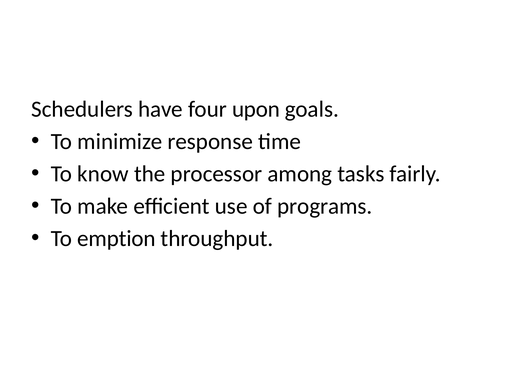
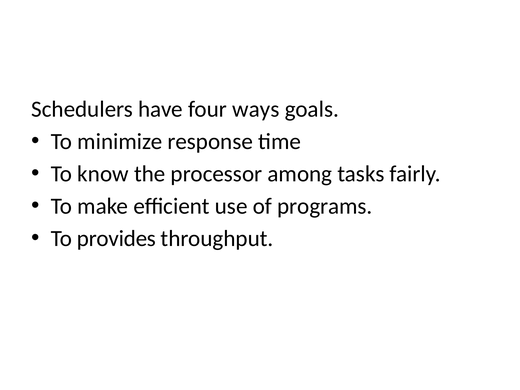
upon: upon -> ways (256, 109)
emption: emption -> provides (116, 239)
